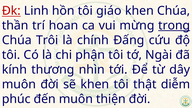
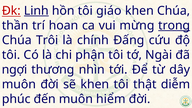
Linh underline: none -> present (36, 11)
kính: kính -> ngợi (14, 70)
thiện: thiện -> hiểm (111, 99)
